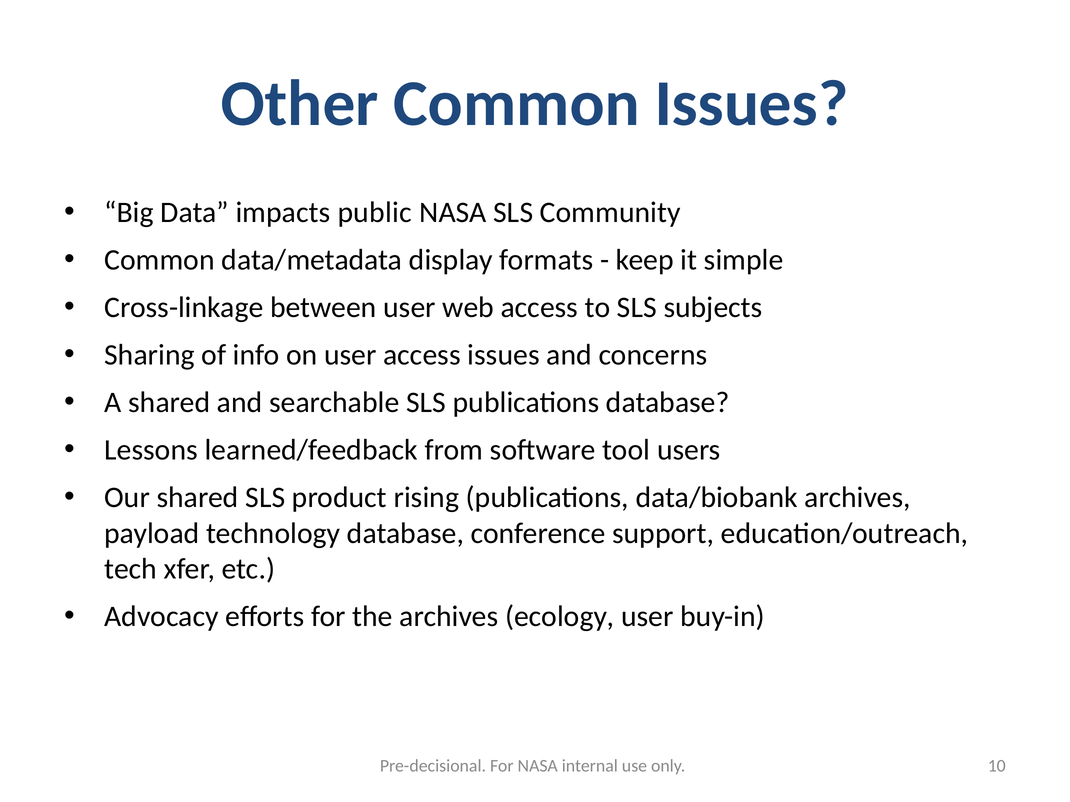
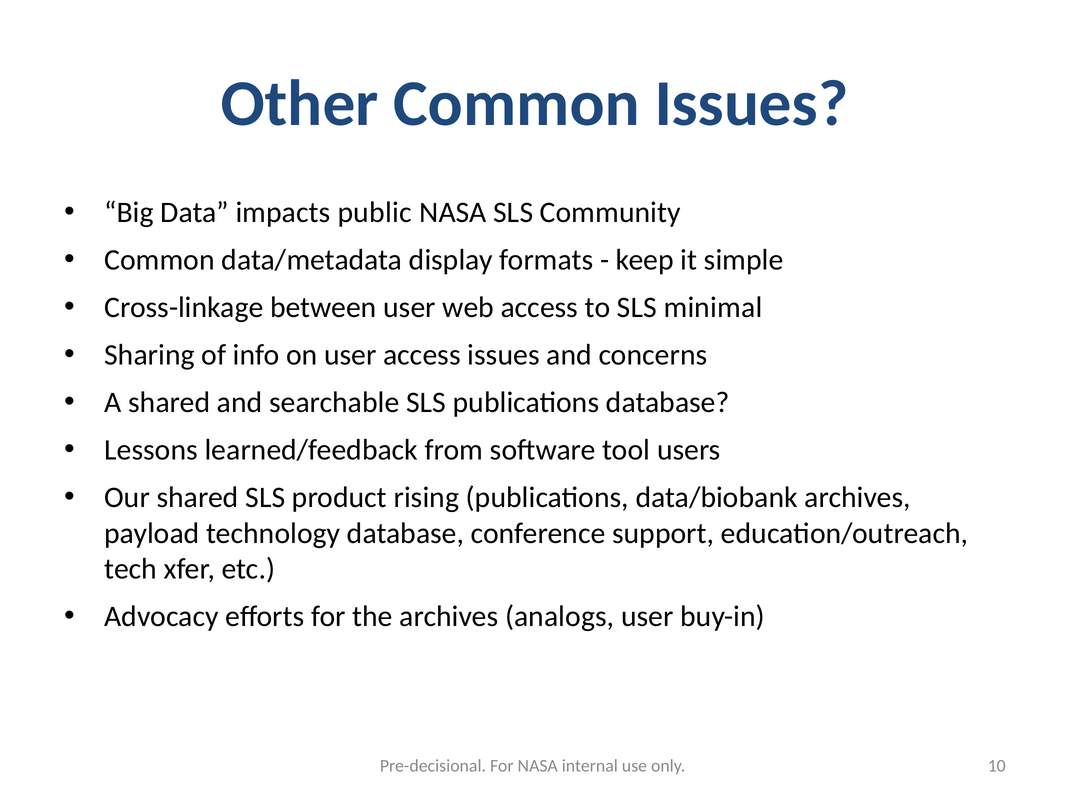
subjects: subjects -> minimal (713, 308)
ecology: ecology -> analogs (560, 617)
